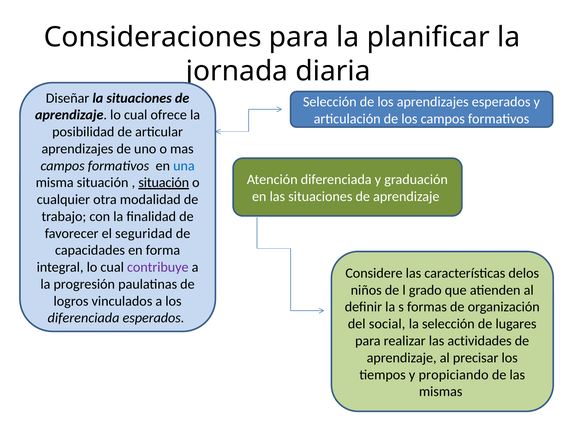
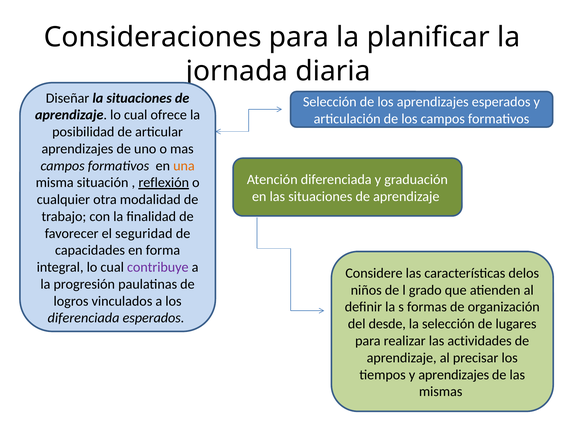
una colour: blue -> orange (184, 166)
situación: situación -> reflexión (164, 183)
social: social -> desde (387, 324)
y propiciando: propiciando -> aprendizajes (454, 375)
